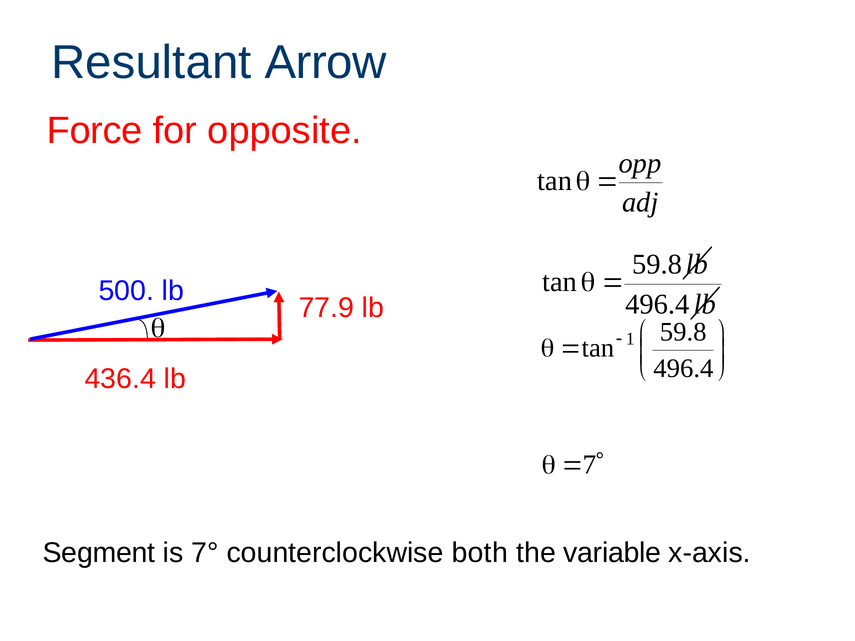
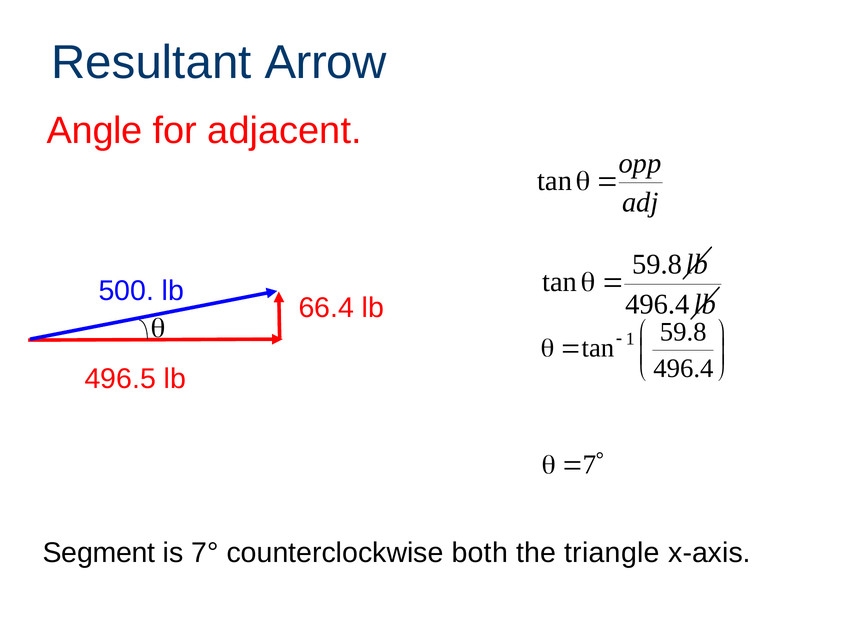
Force: Force -> Angle (95, 131)
opposite: opposite -> adjacent (285, 131)
77.9: 77.9 -> 66.4 (326, 308)
436.4: 436.4 -> 496.5 (120, 379)
variable: variable -> triangle (612, 553)
